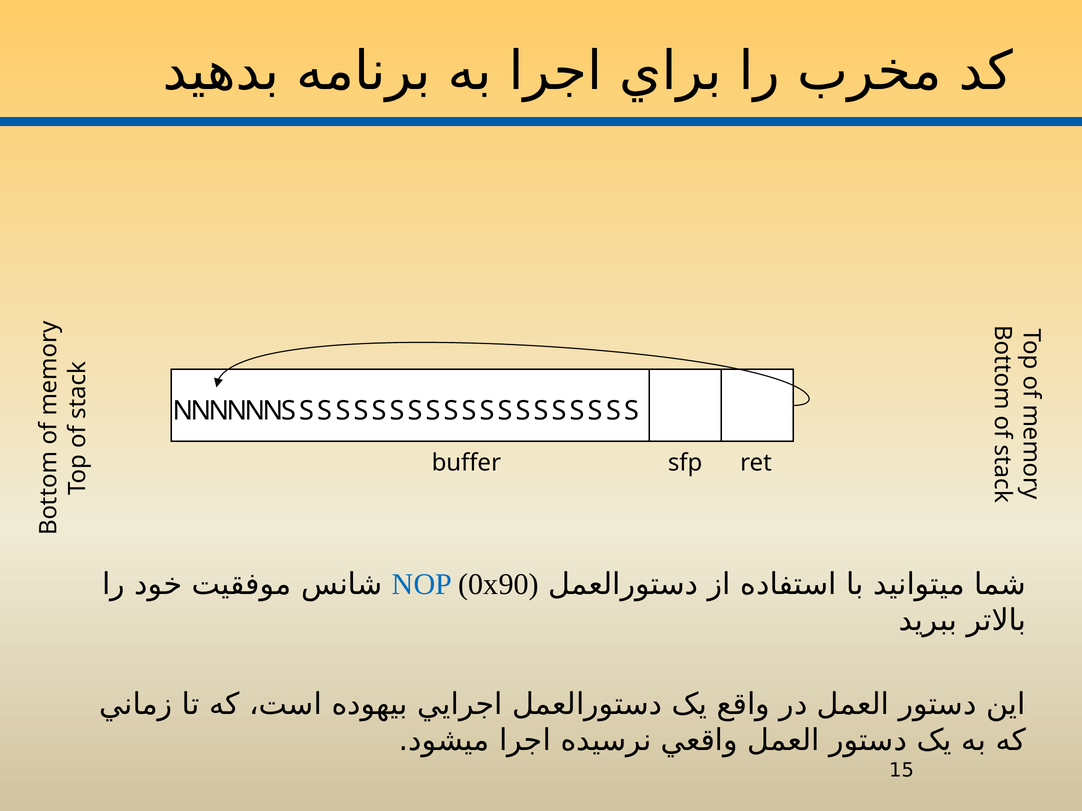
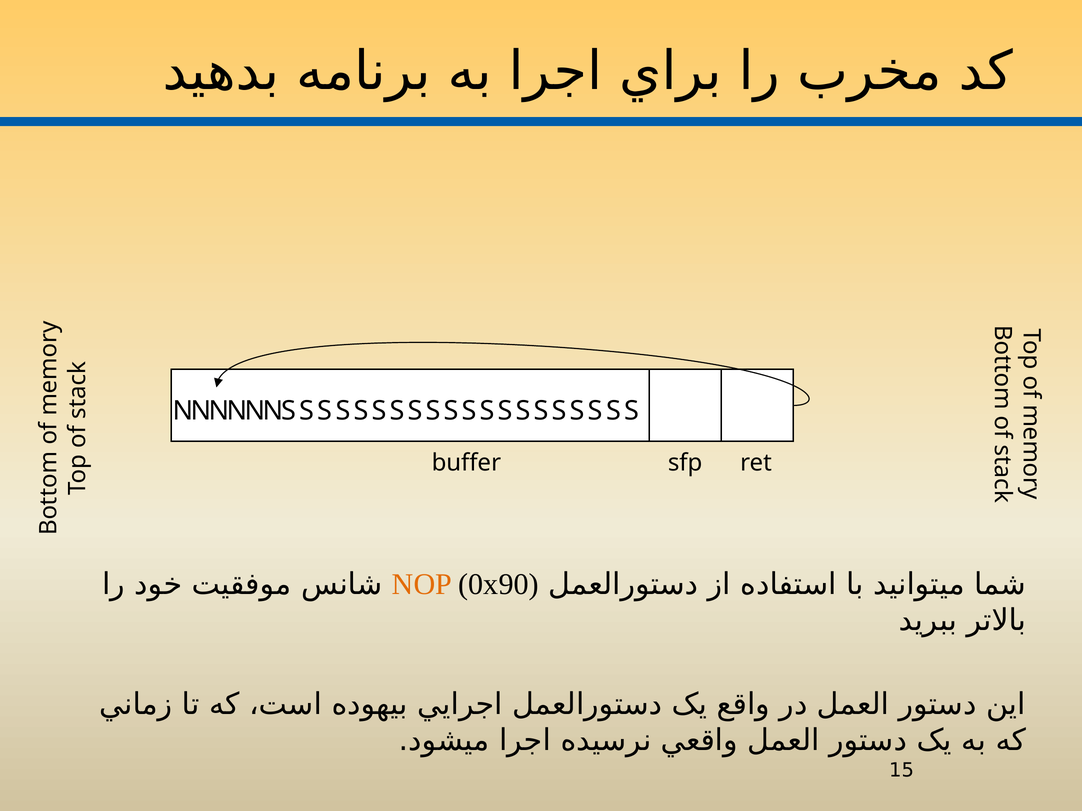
NOP colour: blue -> orange (422, 584)
